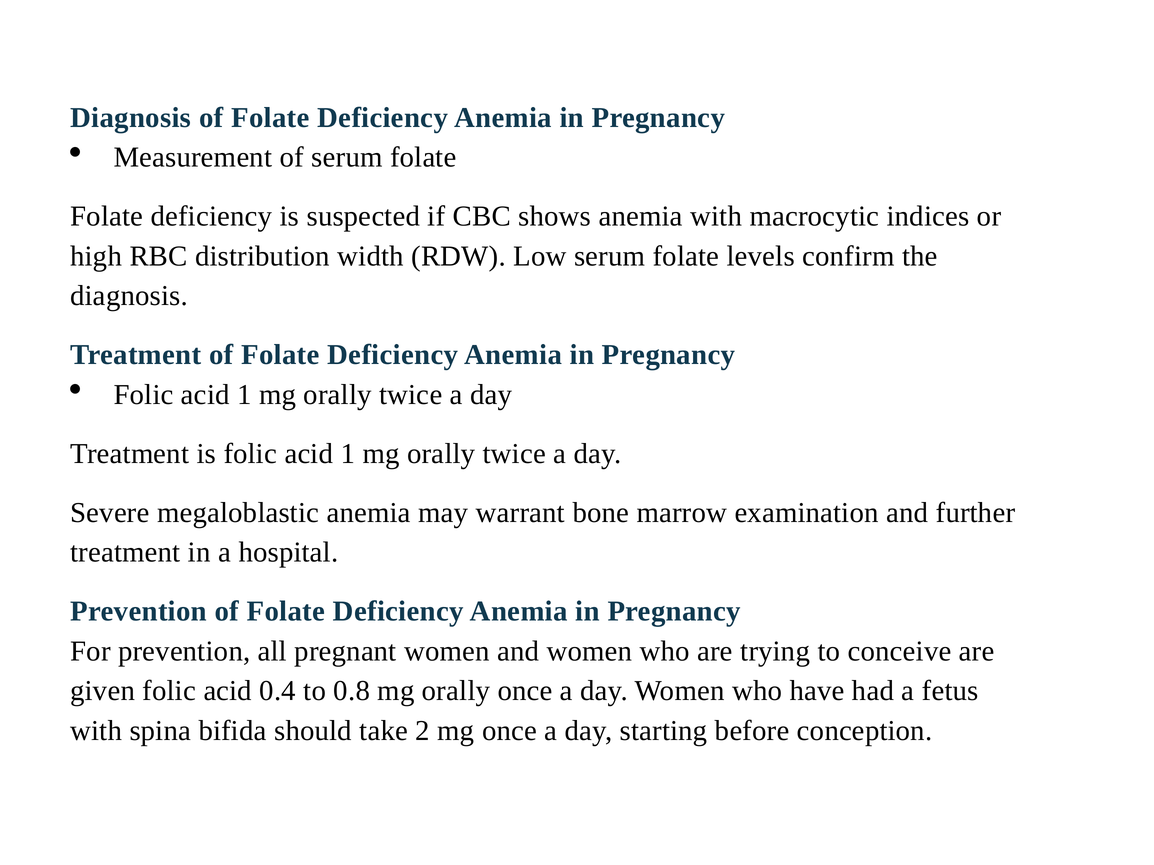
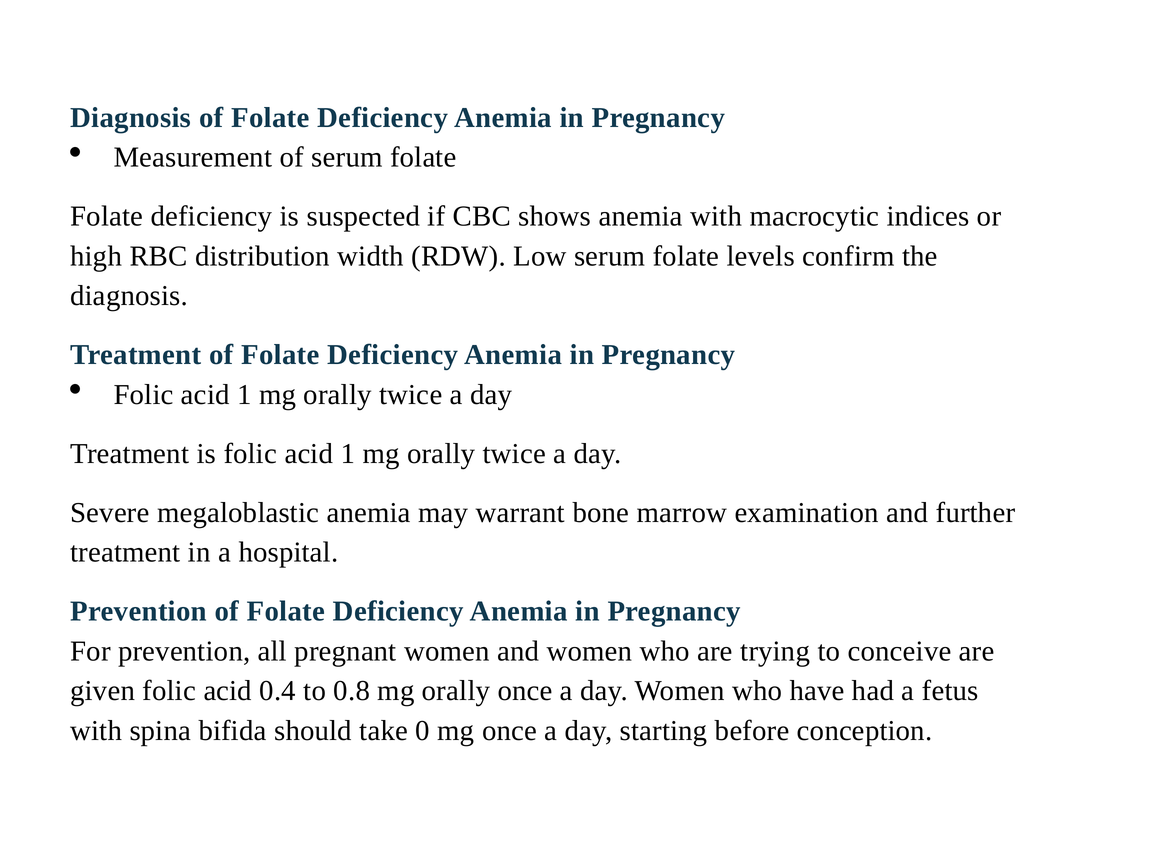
2: 2 -> 0 (423, 731)
